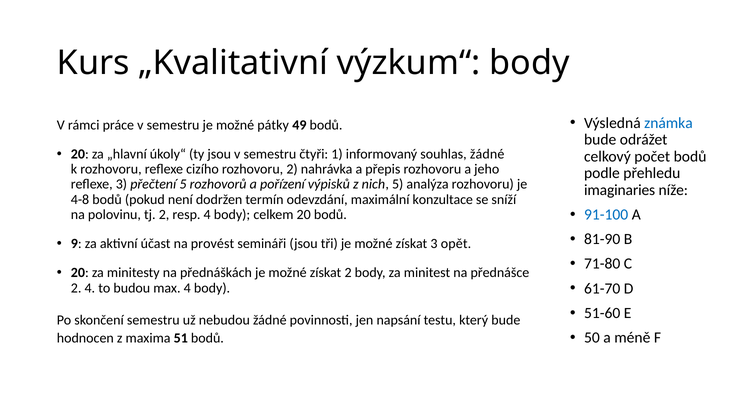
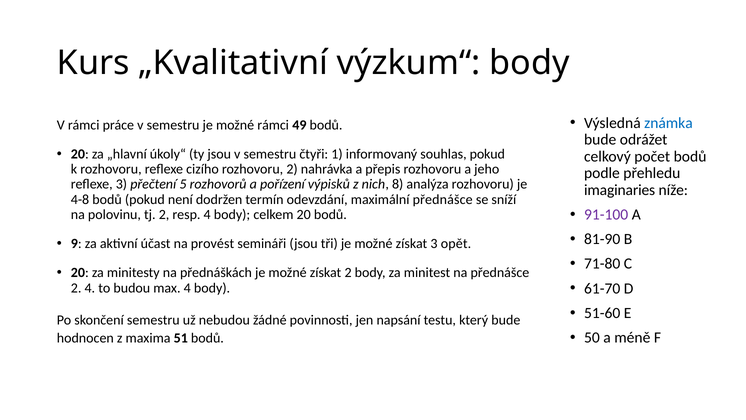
možné pátky: pátky -> rámci (273, 125)
souhlas žádné: žádné -> pokud (487, 154)
nich 5: 5 -> 8 (398, 184)
maximální konzultace: konzultace -> přednášce (443, 199)
91-100 colour: blue -> purple (606, 215)
